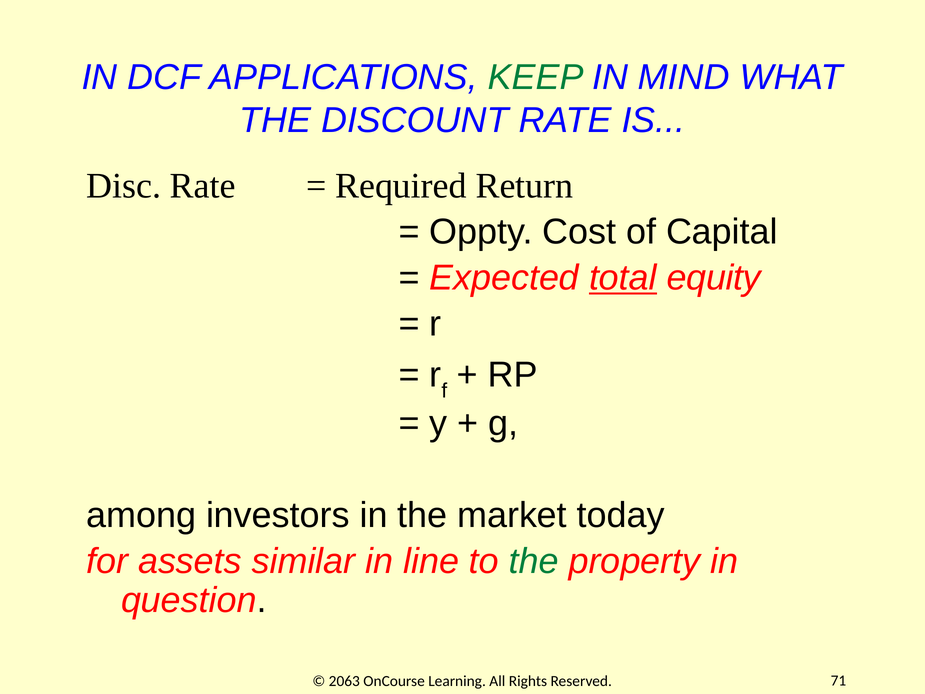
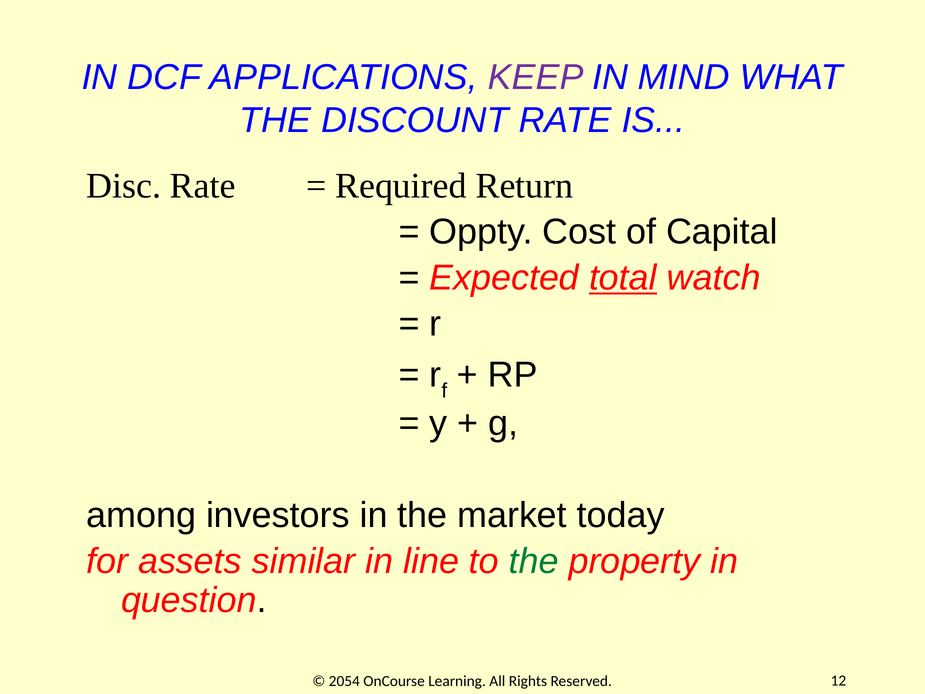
KEEP colour: green -> purple (536, 77)
equity: equity -> watch (714, 278)
2063: 2063 -> 2054 (344, 681)
71: 71 -> 12 (838, 681)
